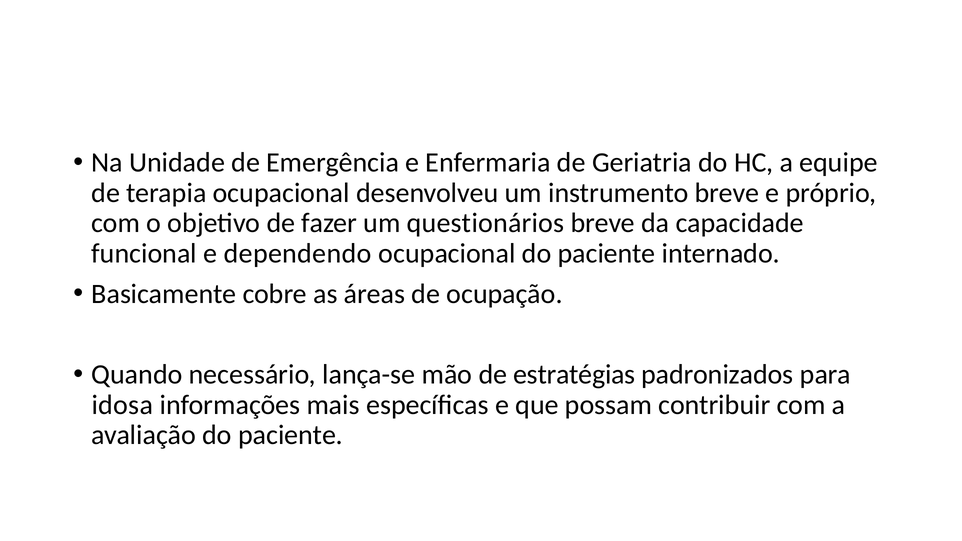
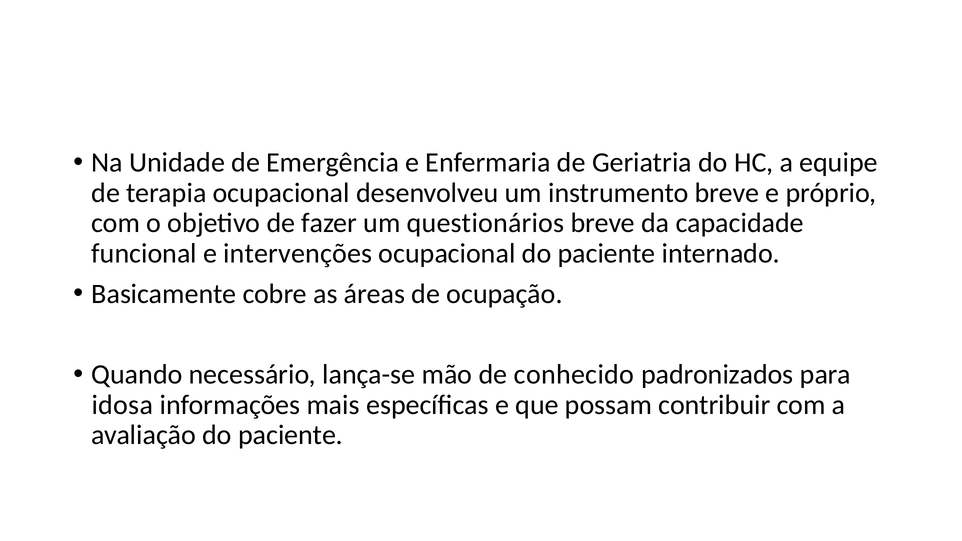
dependendo: dependendo -> intervenções (298, 254)
estratégias: estratégias -> conhecido (574, 375)
